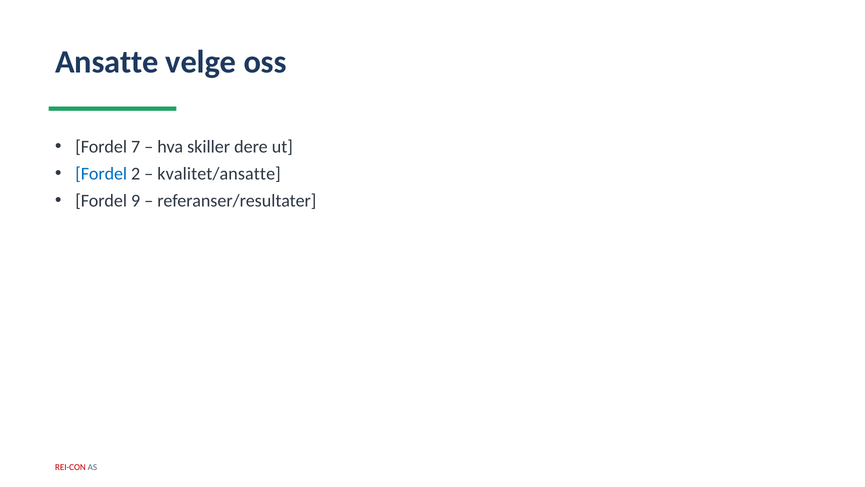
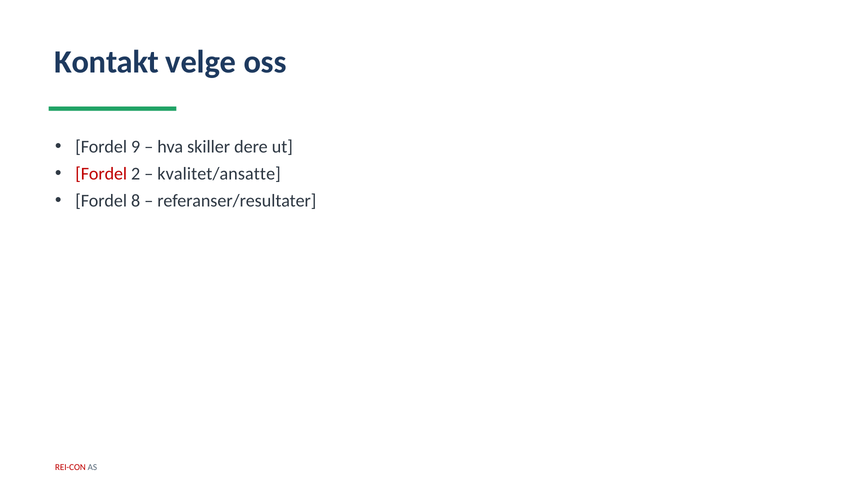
Ansatte: Ansatte -> Kontakt (107, 62)
7: 7 -> 9 (136, 147)
Fordel colour: blue -> red (101, 174)
9: 9 -> 8 (136, 201)
